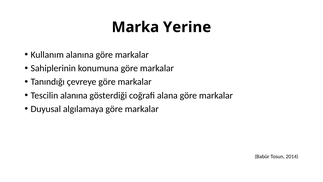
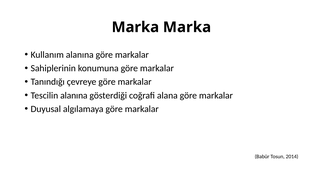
Marka Yerine: Yerine -> Marka (187, 27)
